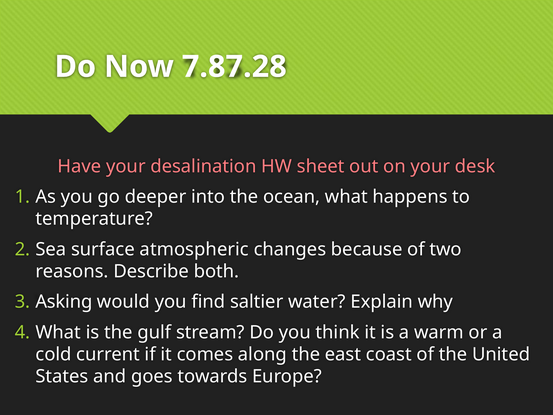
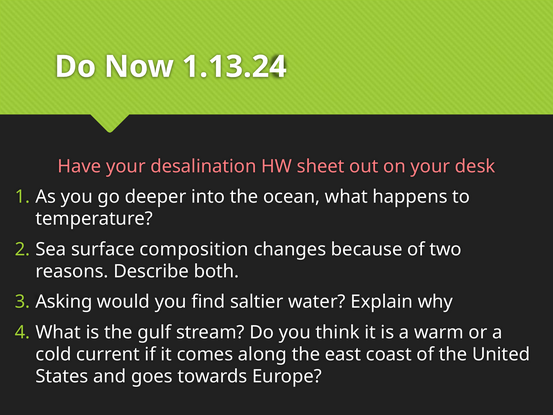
7.87.28: 7.87.28 -> 1.13.24 (234, 67)
atmospheric: atmospheric -> composition (194, 249)
